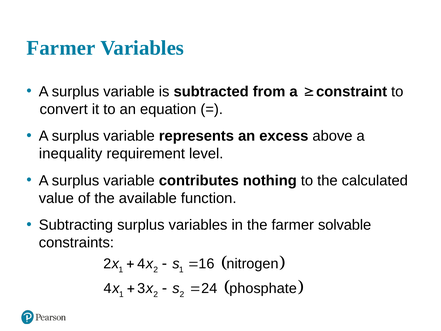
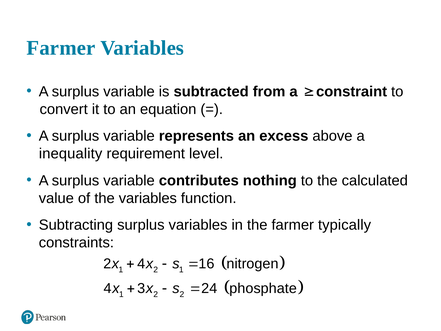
the available: available -> variables (148, 198)
solvable: solvable -> typically (345, 225)
